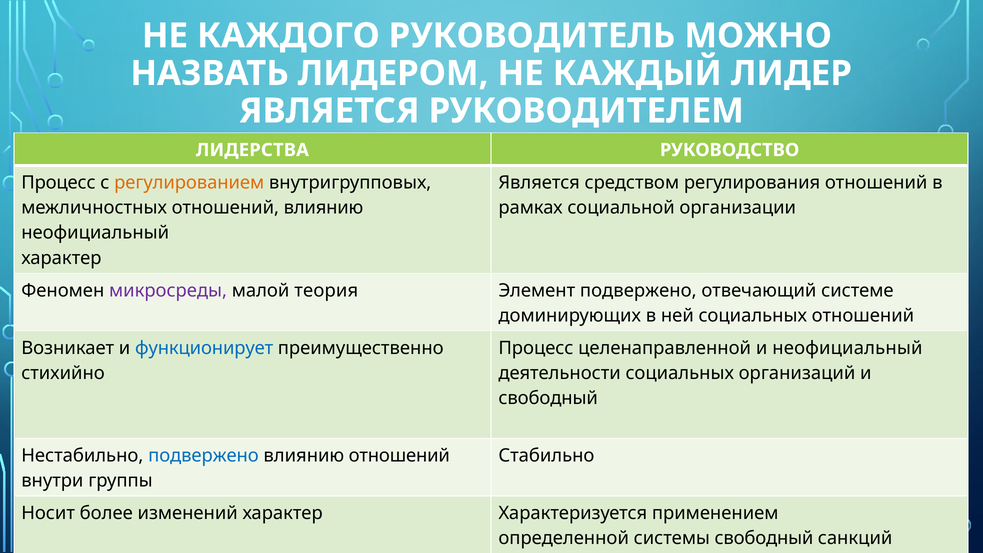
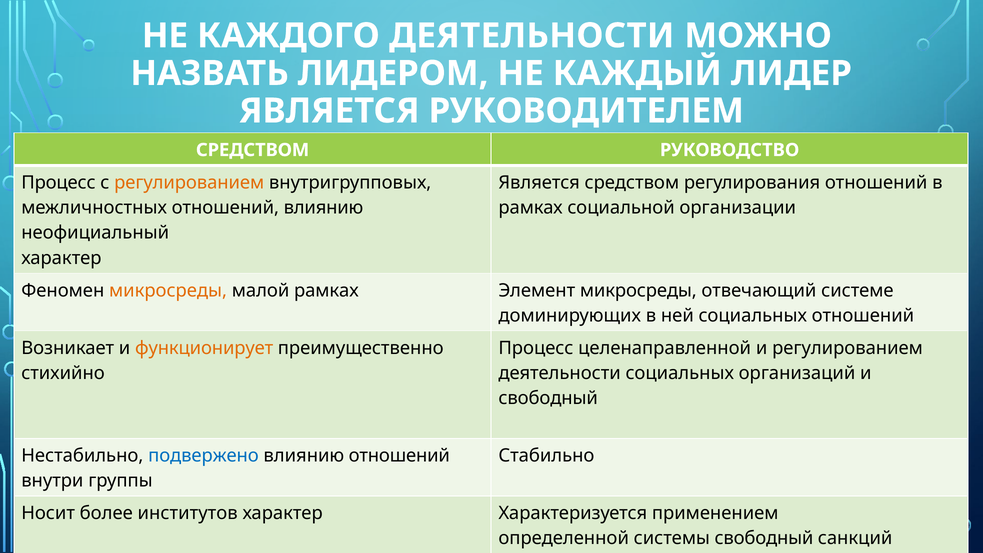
КАЖДОГО РУКОВОДИТЕЛЬ: РУКОВОДИТЕЛЬ -> ДЕЯТЕЛЬНОСТИ (532, 36)
ЛИДЕРСТВА: ЛИДЕРСТВА -> СРЕДСТВОМ (253, 150)
микросреды colour: purple -> orange (168, 290)
малой теория: теория -> рамках (326, 290)
Элемент подвержено: подвержено -> микросреды (638, 290)
функционирует colour: blue -> orange (204, 348)
и неофициальный: неофициальный -> регулированием (848, 348)
изменений: изменений -> институтов (188, 513)
